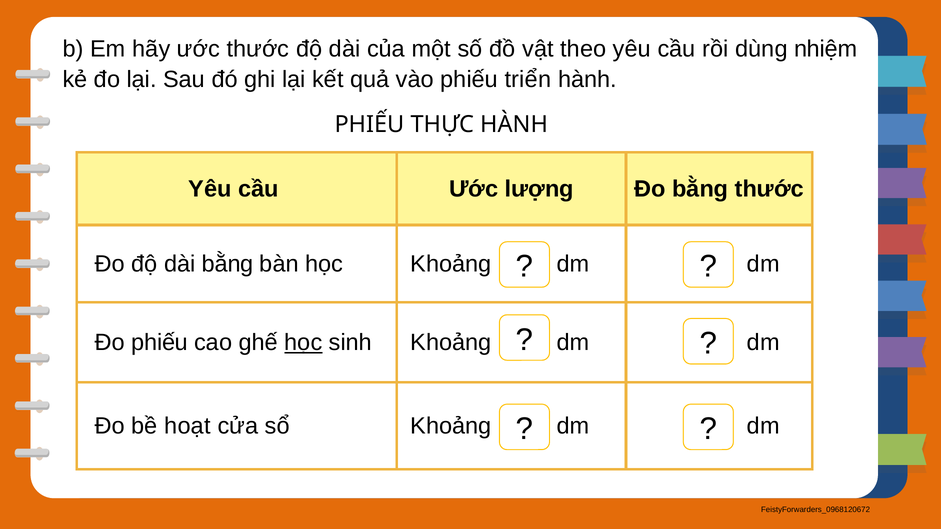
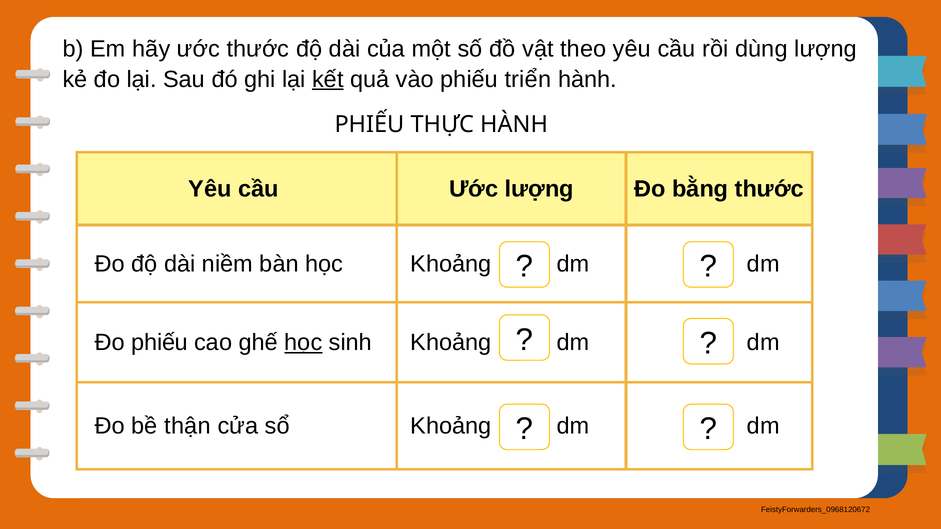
dùng nhiệm: nhiệm -> lượng (826, 49)
kết underline: none -> present (328, 79)
dài bằng: bằng -> niềm (228, 264)
hoạt: hoạt -> thận (188, 426)
